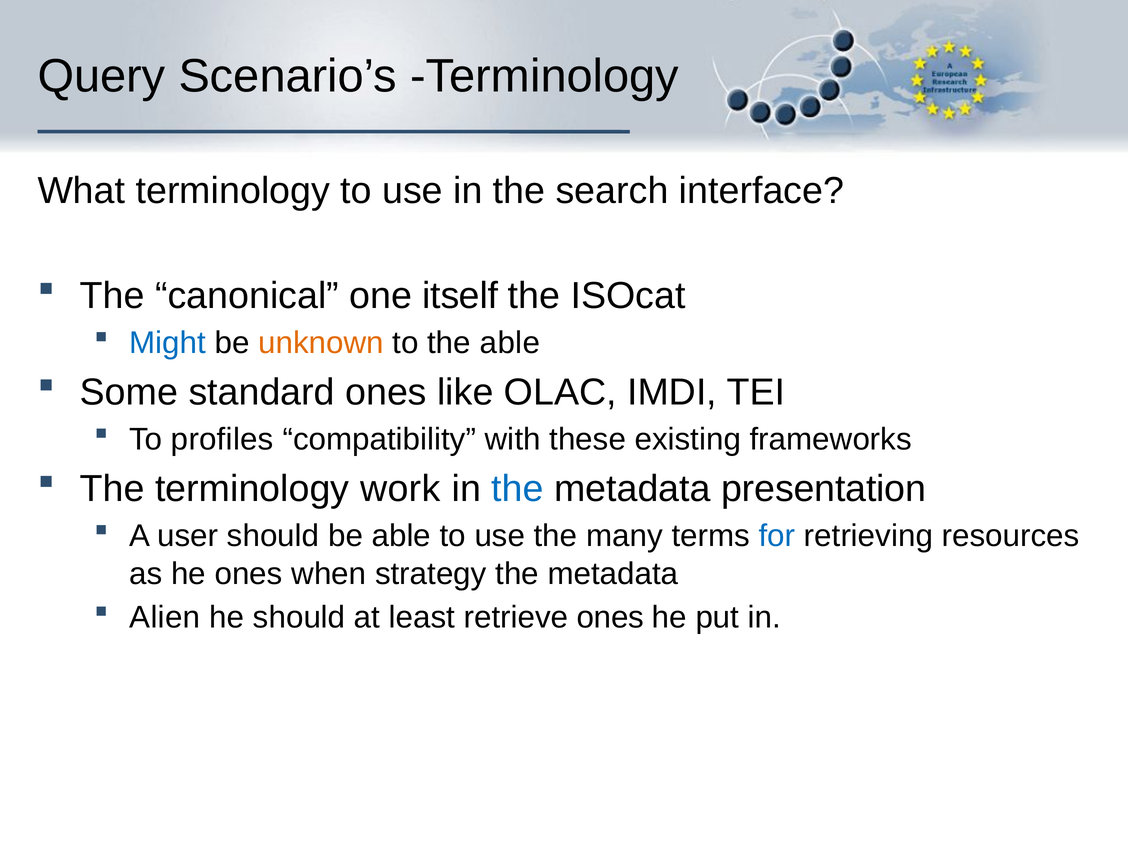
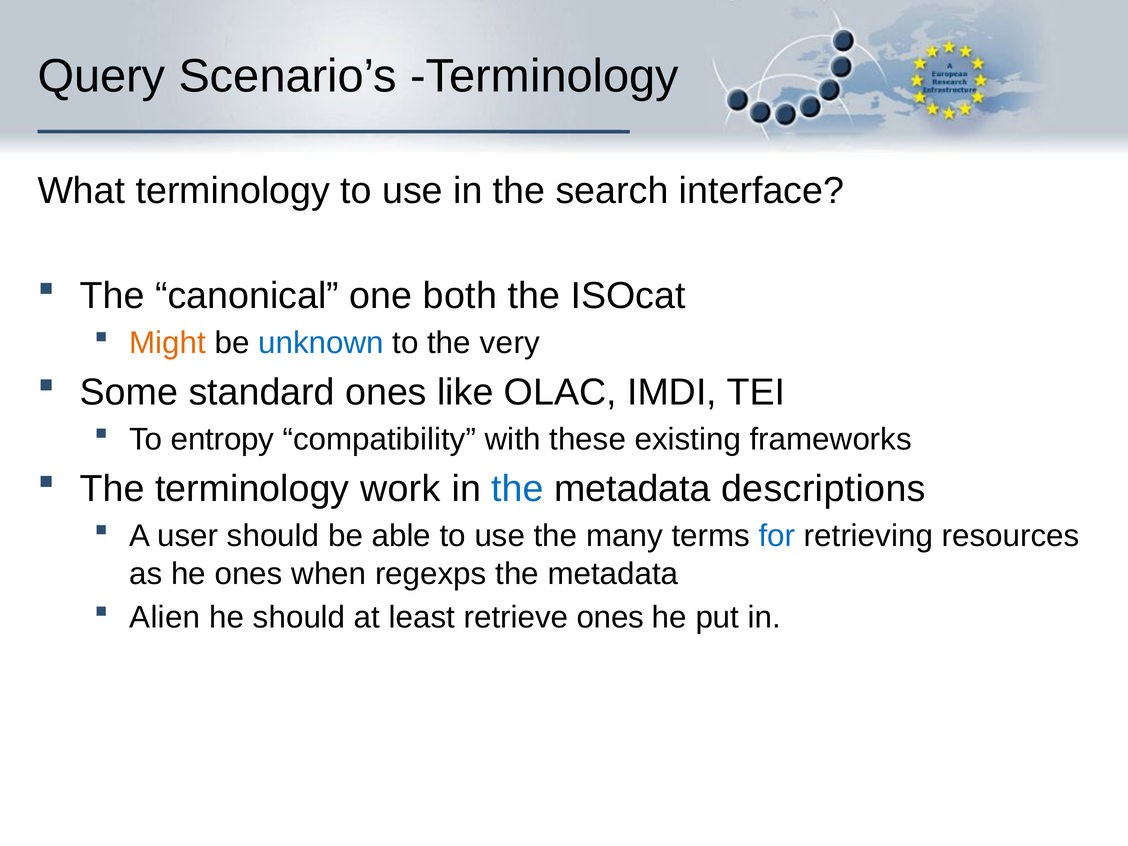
itself: itself -> both (460, 296)
Might colour: blue -> orange (168, 343)
unknown colour: orange -> blue (321, 343)
the able: able -> very (510, 343)
profiles: profiles -> entropy (223, 440)
presentation: presentation -> descriptions (823, 489)
strategy: strategy -> regexps (431, 574)
